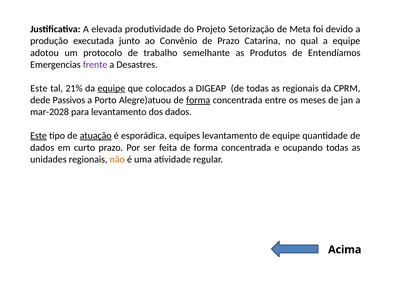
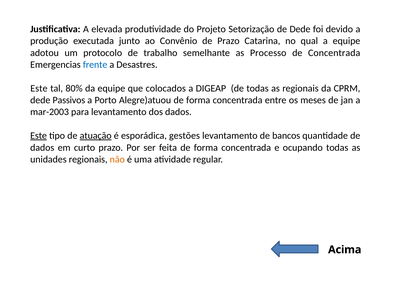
de Meta: Meta -> Dede (300, 29)
Produtos: Produtos -> Processo (268, 53)
de Entendíamos: Entendíamos -> Concentrada (334, 53)
frente colour: purple -> blue (95, 65)
21%: 21% -> 80% (74, 88)
equipe underline: present -> none (111, 88)
forma underline: present -> none (198, 100)
mar-2028: mar-2028 -> mar-2003 (50, 112)
equipes: equipes -> gestões (184, 135)
de equipe: equipe -> bancos (286, 135)
